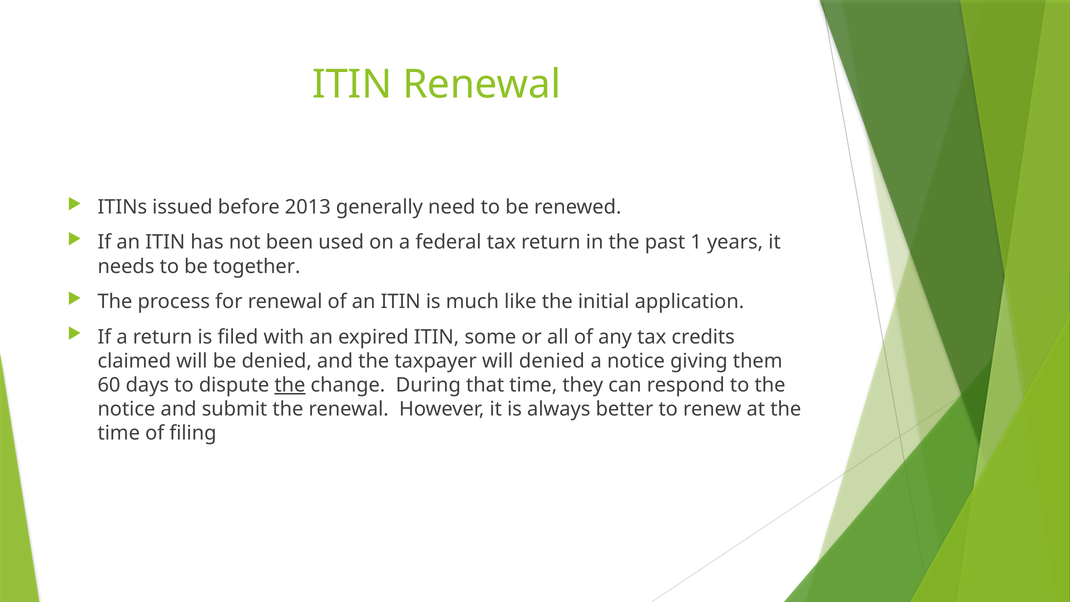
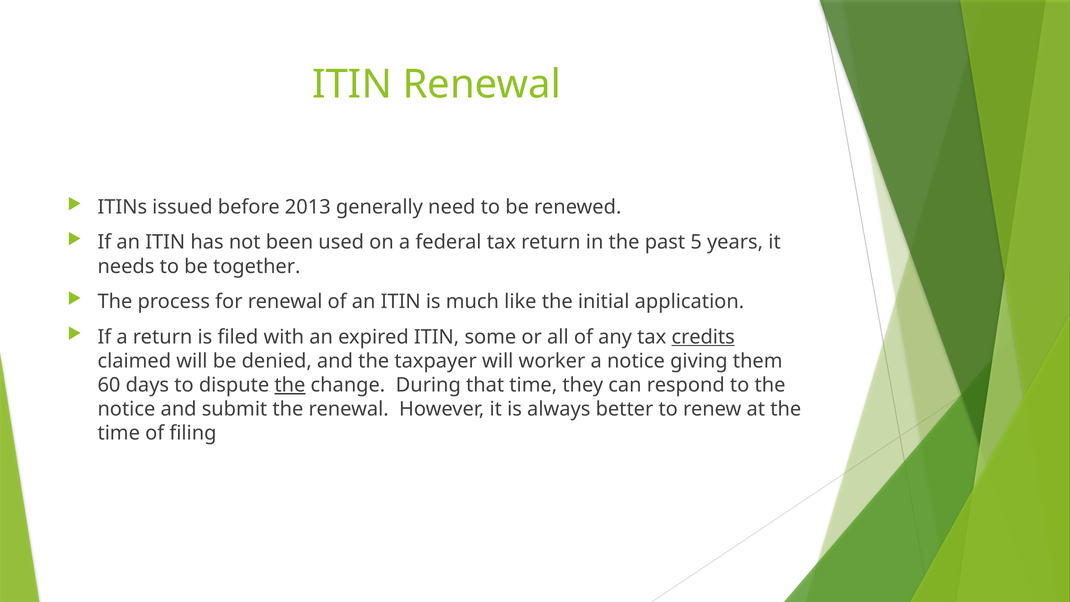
1: 1 -> 5 (696, 242)
credits underline: none -> present (703, 337)
will denied: denied -> worker (552, 361)
